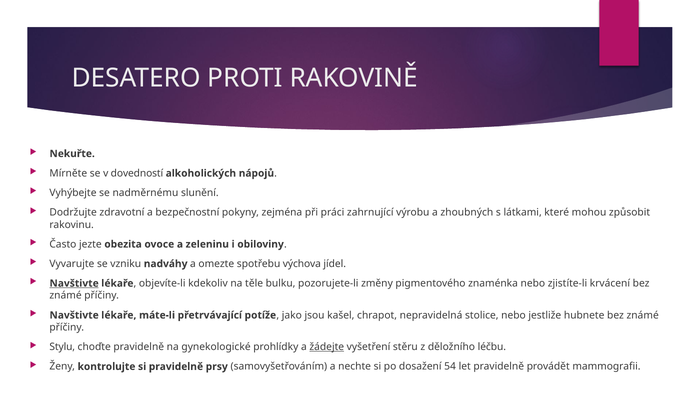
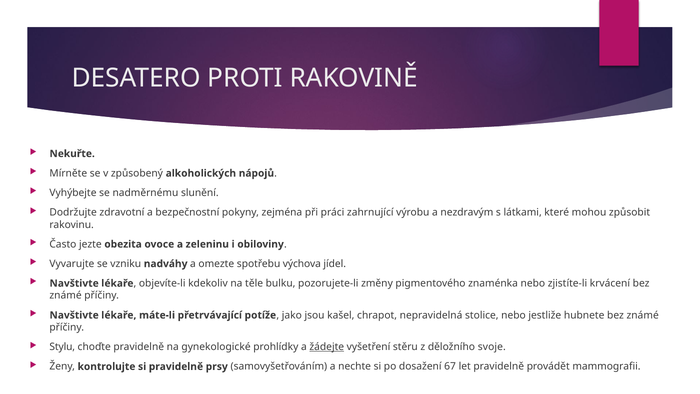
dovedností: dovedností -> způsobený (137, 173)
zhoubných: zhoubných -> nezdravým (467, 212)
Navštivte underline: present -> none (74, 283)
léčbu: léčbu -> svoje (492, 347)
54: 54 -> 67 (450, 366)
